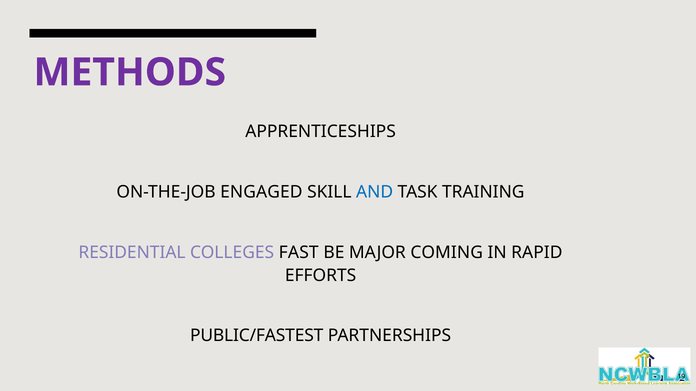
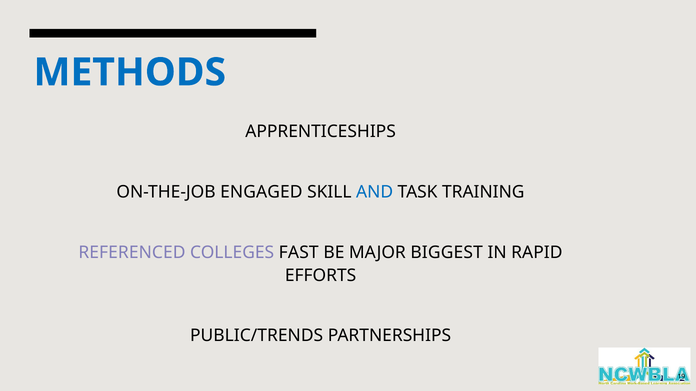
METHODS colour: purple -> blue (130, 73)
RESIDENTIAL: RESIDENTIAL -> REFERENCED (132, 253)
COMING: COMING -> BIGGEST (447, 253)
PUBLIC/FASTEST: PUBLIC/FASTEST -> PUBLIC/TRENDS (257, 336)
